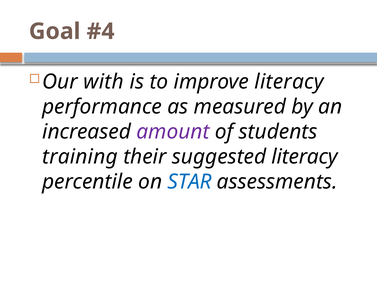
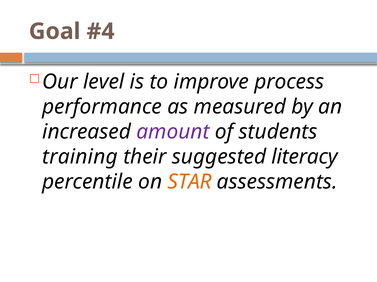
with: with -> level (104, 82)
improve literacy: literacy -> process (289, 82)
STAR colour: blue -> orange (190, 182)
